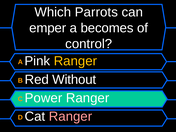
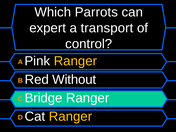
emper: emper -> expert (48, 28)
becomes: becomes -> transport (107, 28)
Power: Power -> Bridge (44, 98)
Ranger colour: pink -> yellow (70, 116)
